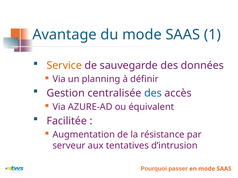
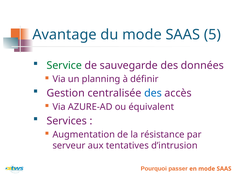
1: 1 -> 5 (212, 35)
Service colour: orange -> green (64, 66)
Facilitée: Facilitée -> Services (67, 121)
